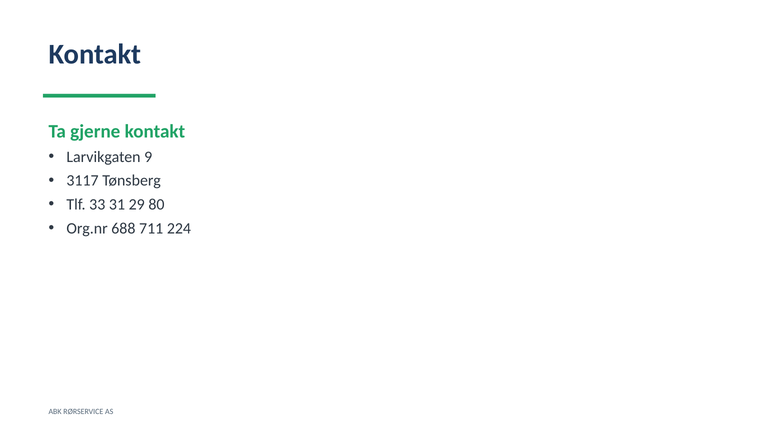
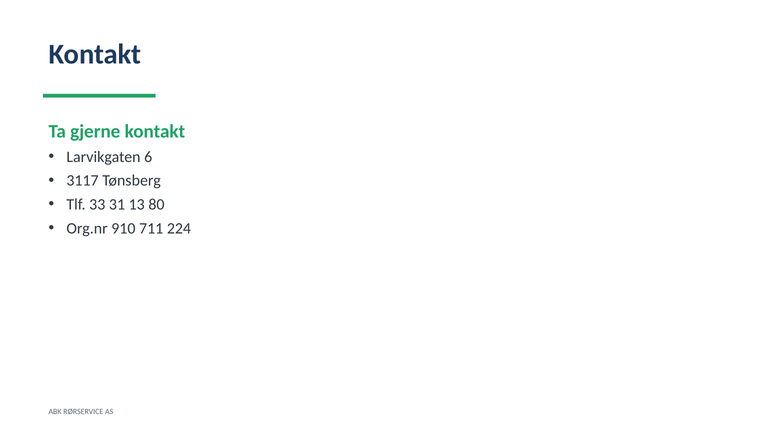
9: 9 -> 6 (148, 157)
29: 29 -> 13 (137, 205)
688: 688 -> 910 (123, 228)
